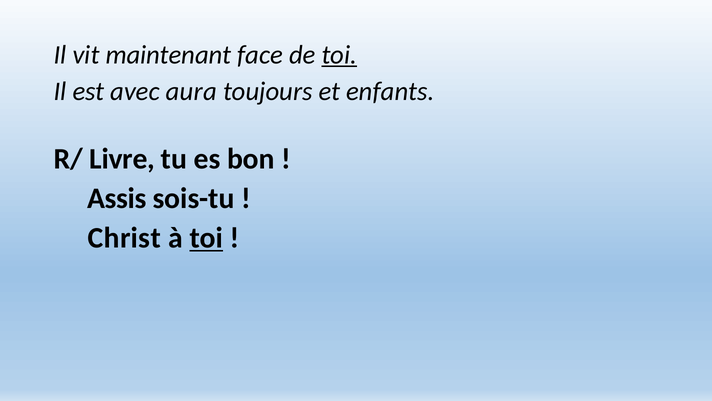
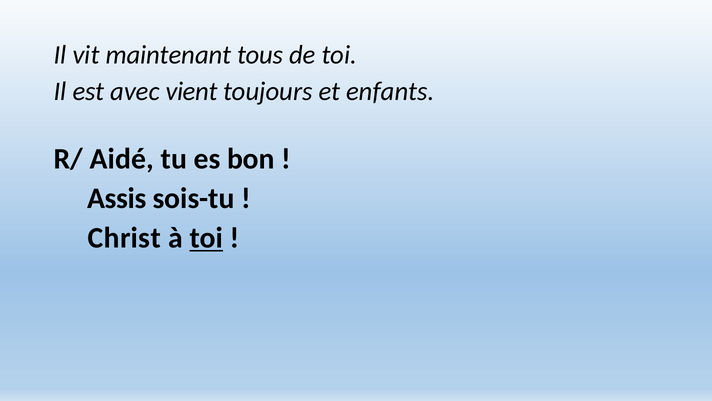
face: face -> tous (260, 55)
toi underline: present -> none (339, 55)
aura: aura -> vient (192, 91)
Livre: Livre -> Aidé (122, 159)
